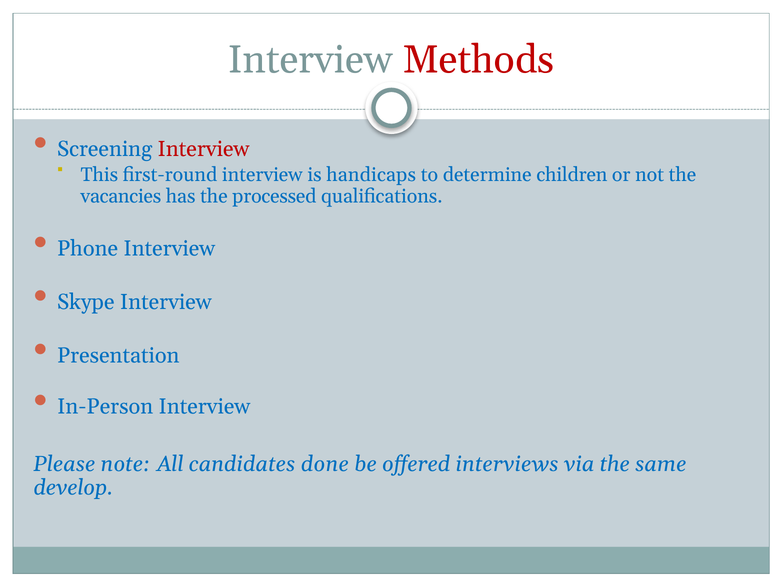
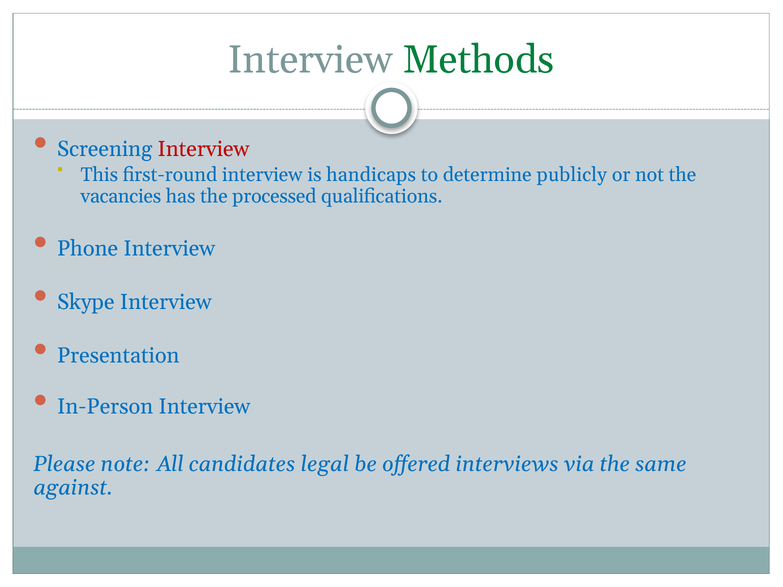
Methods colour: red -> green (478, 60)
children: children -> publicly (572, 175)
done: done -> legal (325, 464)
develop: develop -> against (73, 488)
